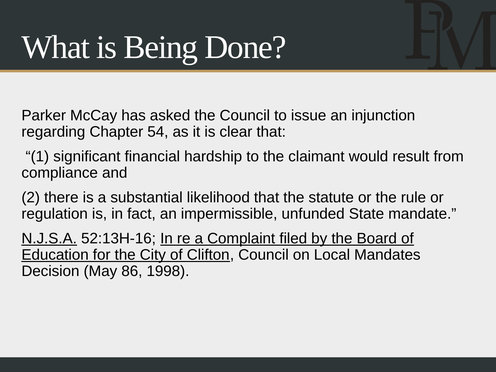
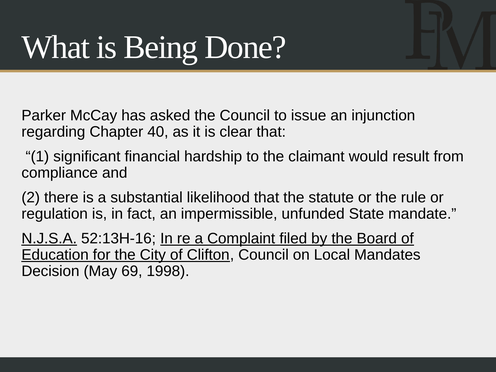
54: 54 -> 40 (158, 132)
86: 86 -> 69 (132, 271)
